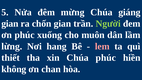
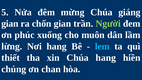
lem colour: pink -> light blue (102, 46)
Chúa phúc: phúc -> hang (106, 58)
không: không -> chúng (14, 69)
